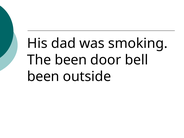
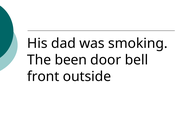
been: been -> front (43, 77)
